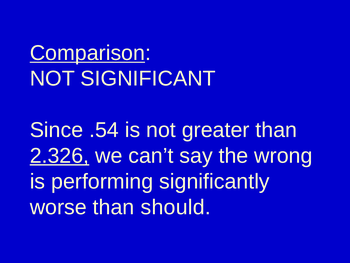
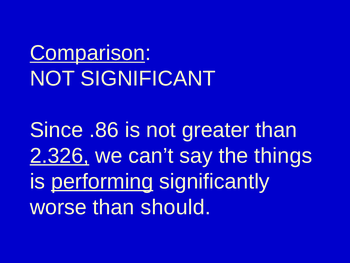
.54: .54 -> .86 (104, 130)
wrong: wrong -> things (283, 155)
performing underline: none -> present (102, 181)
